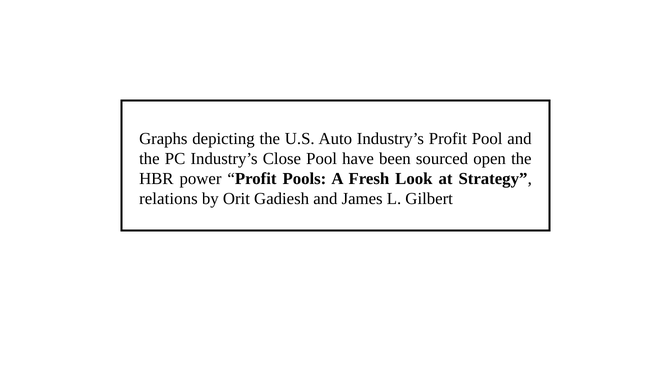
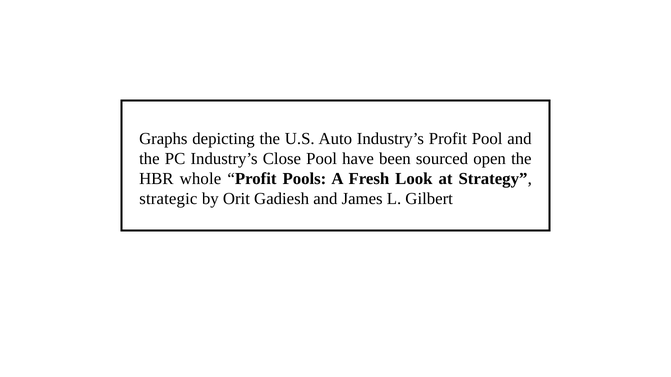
power: power -> whole (200, 179)
relations: relations -> strategic (168, 199)
